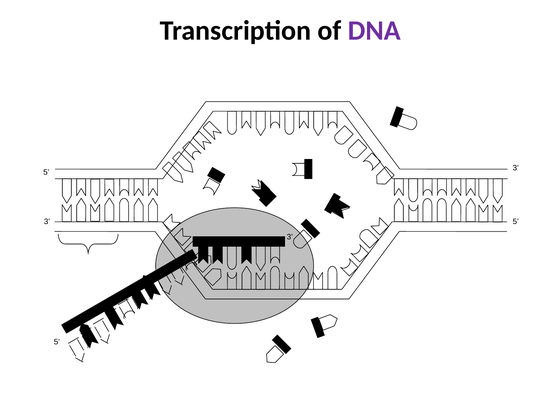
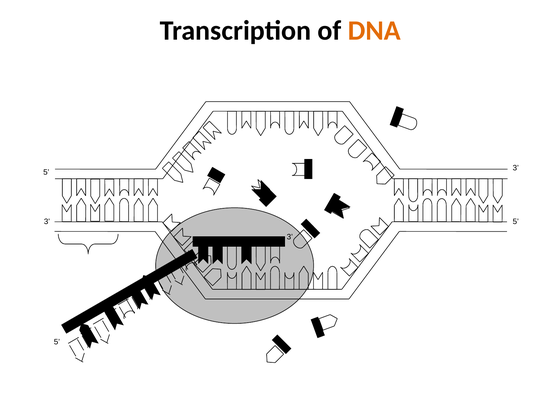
DNA colour: purple -> orange (374, 30)
